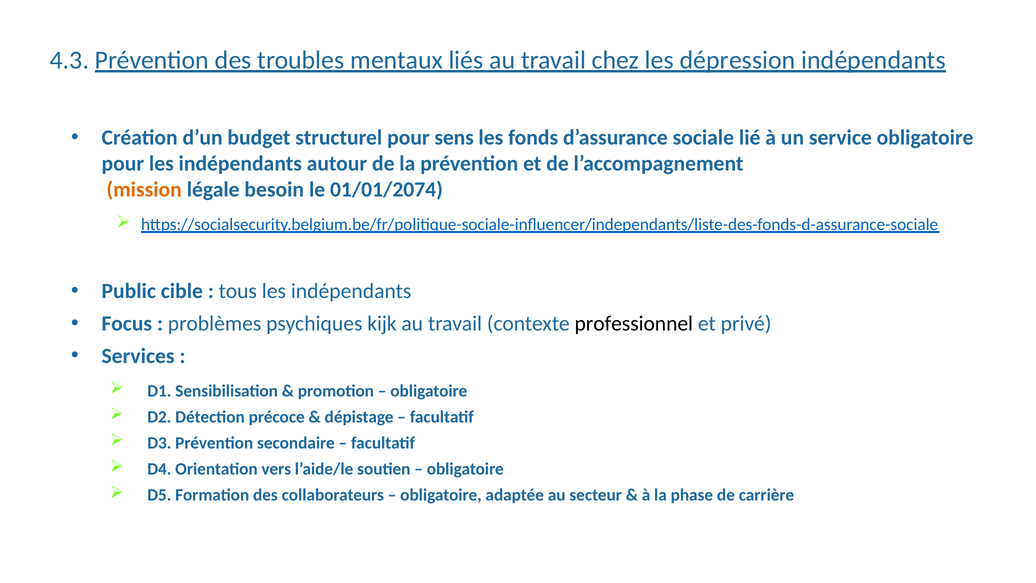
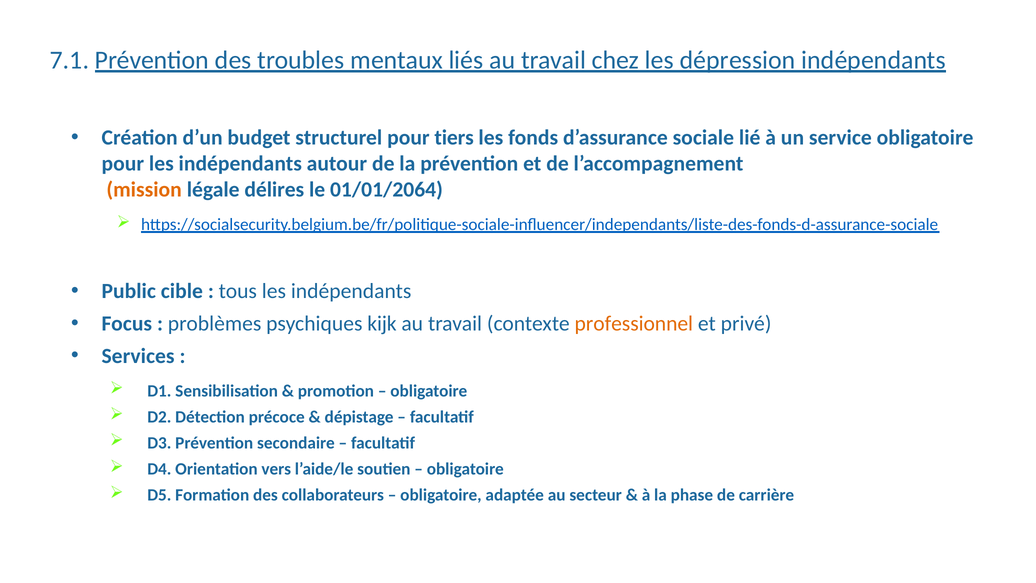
4.3: 4.3 -> 7.1 (69, 60)
sens: sens -> tiers (454, 138)
besoin: besoin -> délires (274, 189)
01/01/2074: 01/01/2074 -> 01/01/2064 (386, 189)
professionnel colour: black -> orange (634, 323)
